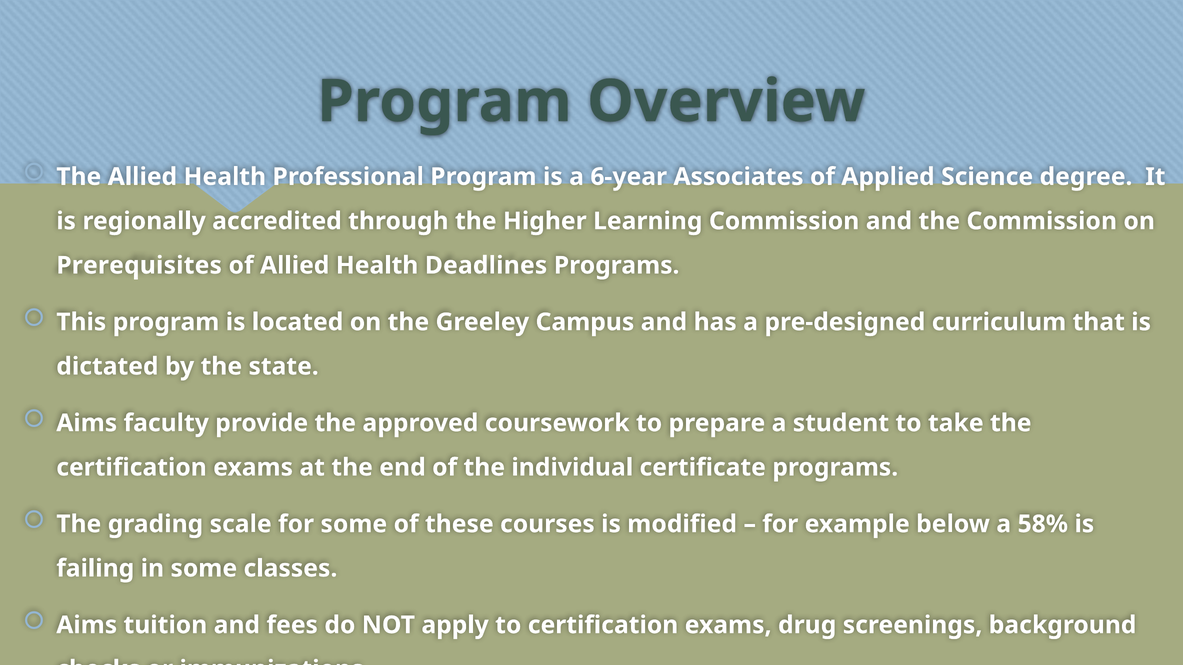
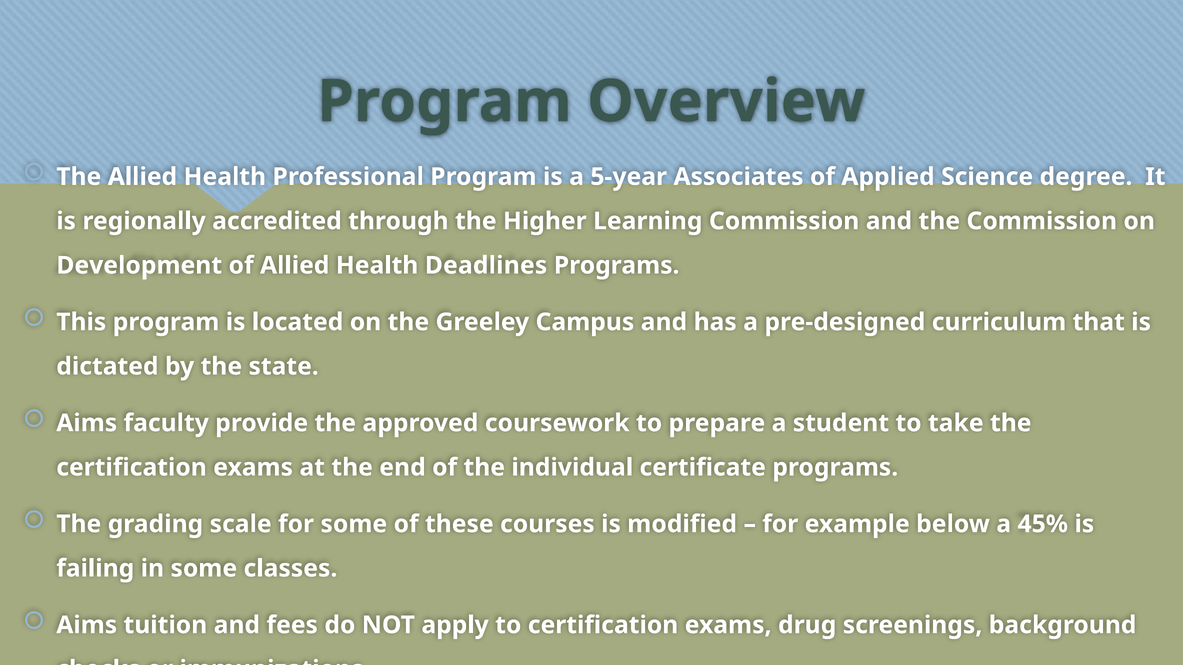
6-year: 6-year -> 5-year (629, 177)
Prerequisites: Prerequisites -> Development (139, 266)
58%: 58% -> 45% (1043, 524)
